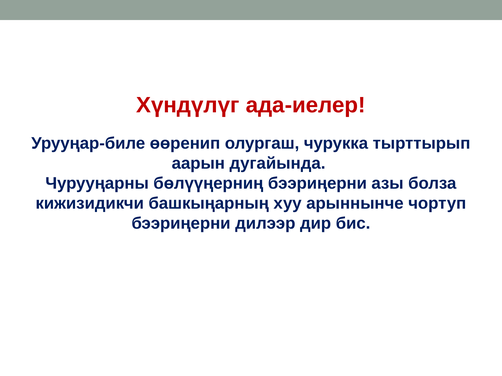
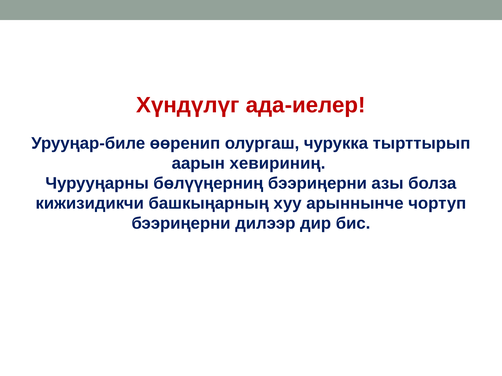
дугайында: дугайында -> хевириниң (277, 163)
